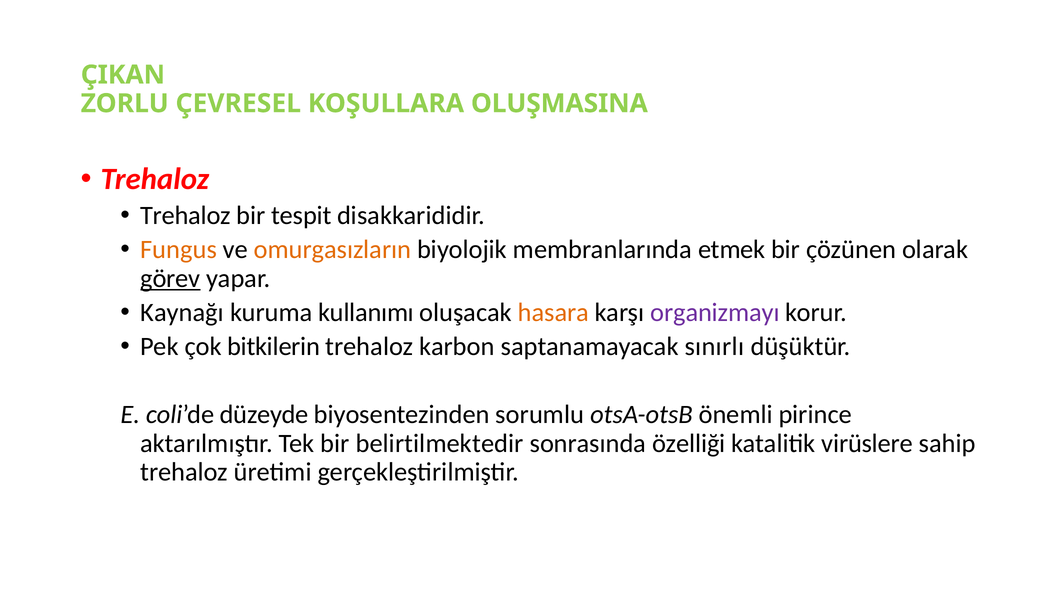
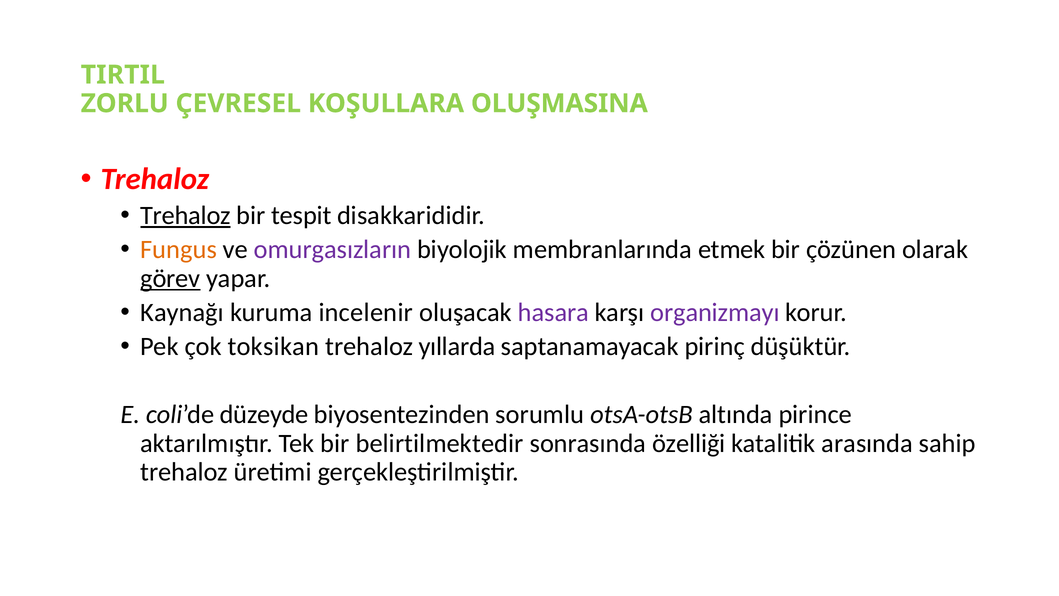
ÇIKAN: ÇIKAN -> TIRTIL (123, 75)
Trehaloz underline: none -> present (185, 215)
omurgasızların colour: orange -> purple (332, 250)
kullanımı: kullanımı -> incelenir (366, 312)
hasara colour: orange -> purple (553, 312)
bitkilerin: bitkilerin -> toksikan (273, 346)
karbon: karbon -> yıllarda (457, 346)
sınırlı: sınırlı -> pirinç (715, 346)
önemli: önemli -> altında (736, 414)
virüslere: virüslere -> arasında (867, 443)
